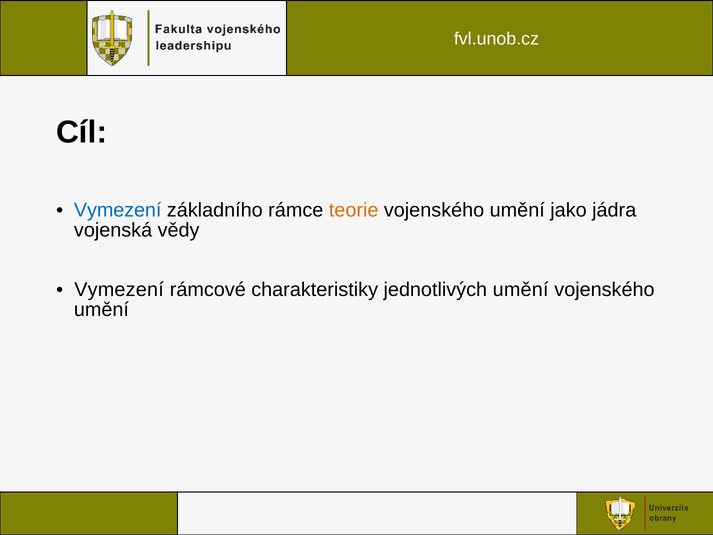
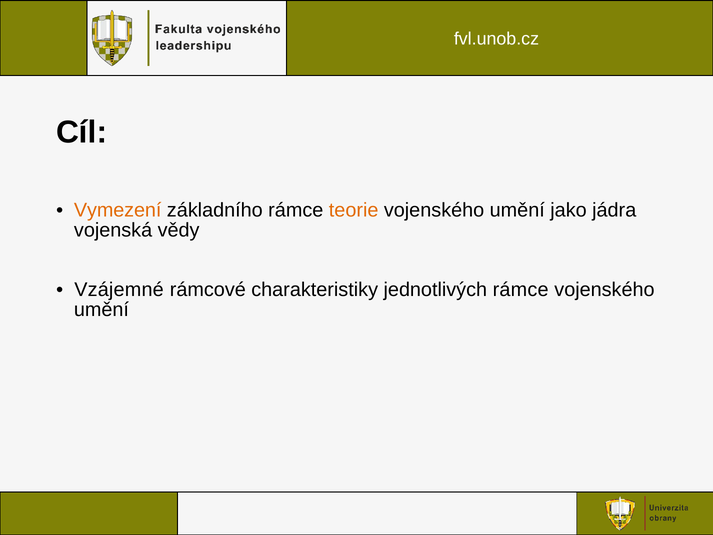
Vymezení colour: blue -> orange (118, 210)
Vymezení: Vymezení -> Vzájemné (119, 290)
jednotlivých umění: umění -> rámce (521, 290)
